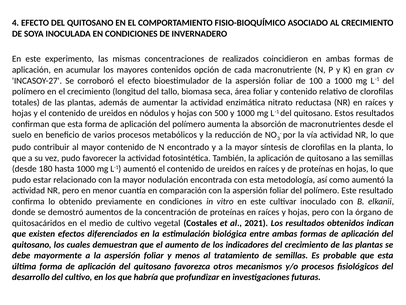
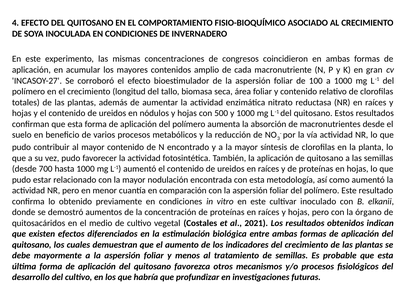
realizados: realizados -> congresos (240, 59)
opción: opción -> amplio (207, 70)
180: 180 -> 700 (46, 169)
